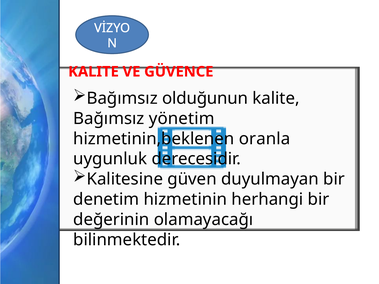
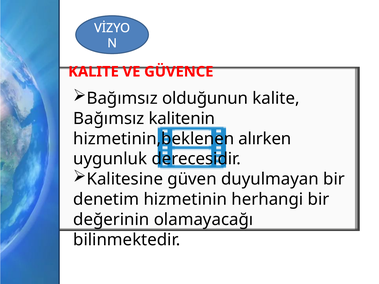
yönetim: yönetim -> kalitenin (182, 119)
oranla: oranla -> alırken (265, 139)
